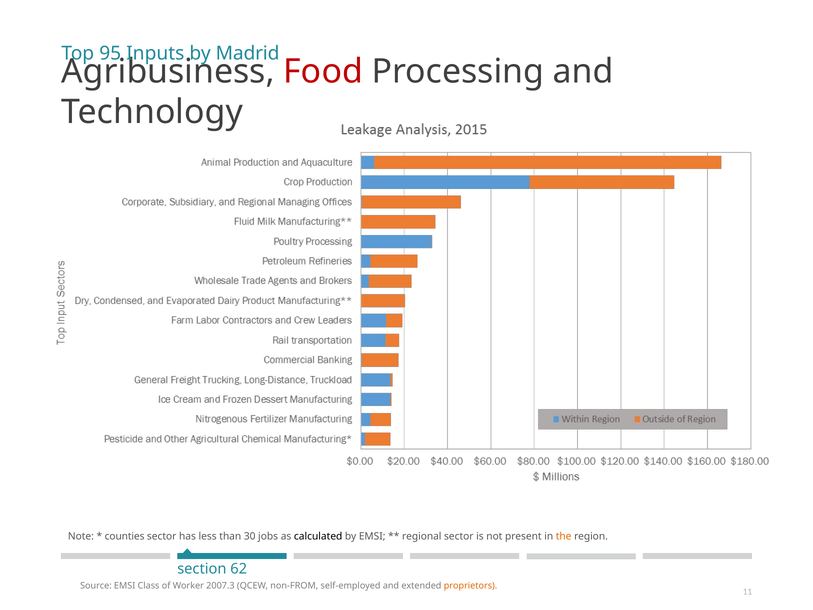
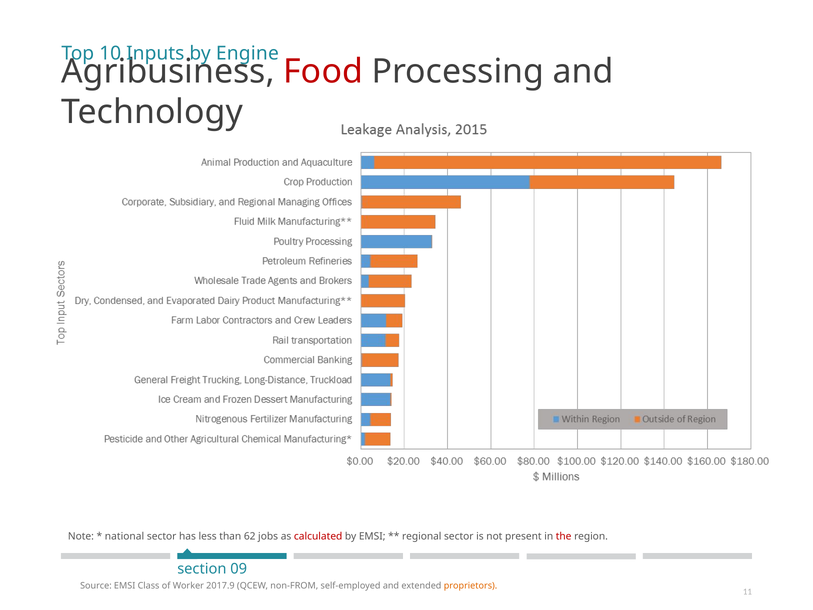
95: 95 -> 10 (110, 53)
Madrid: Madrid -> Engine (247, 53)
counties: counties -> national (125, 536)
30: 30 -> 62 (250, 536)
calculated colour: black -> red (318, 536)
the colour: orange -> red (564, 536)
62: 62 -> 09 (239, 569)
2007.3: 2007.3 -> 2017.9 (220, 585)
